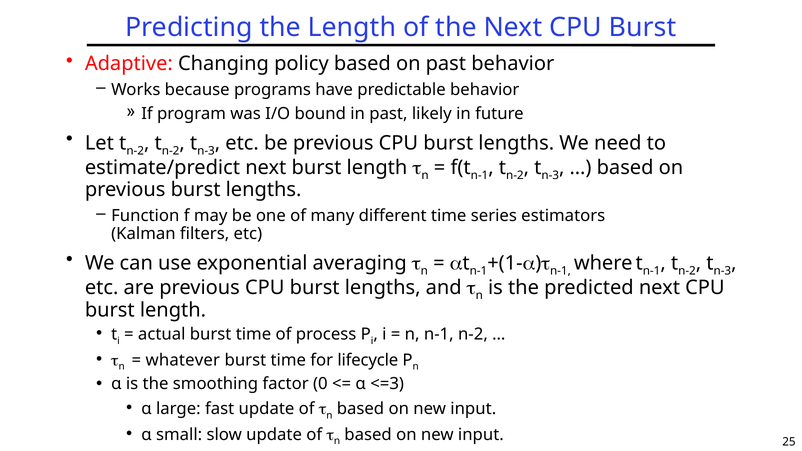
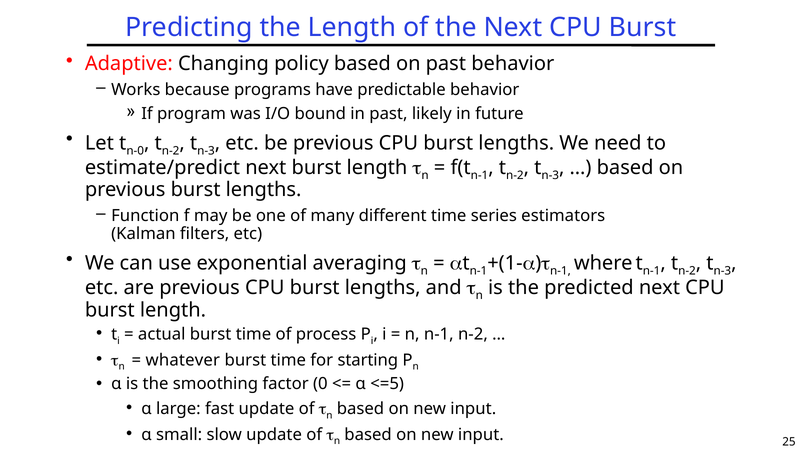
n-2: n-2 -> n-0 (135, 151)
lifecycle: lifecycle -> starting (368, 360)
<=3: <=3 -> <=5 (387, 384)
